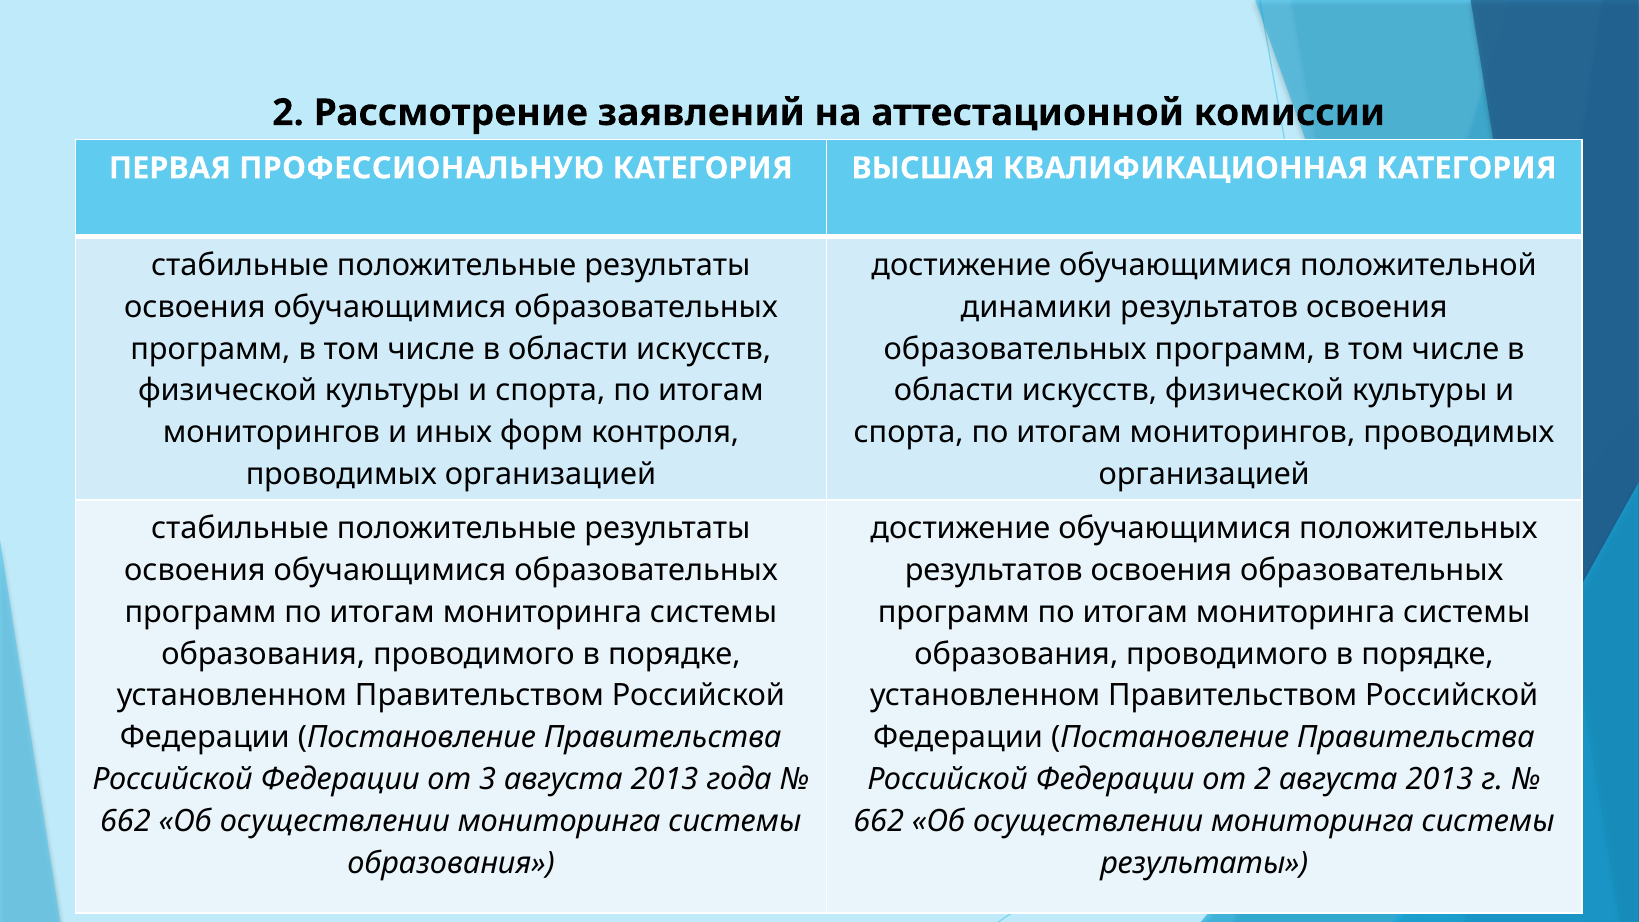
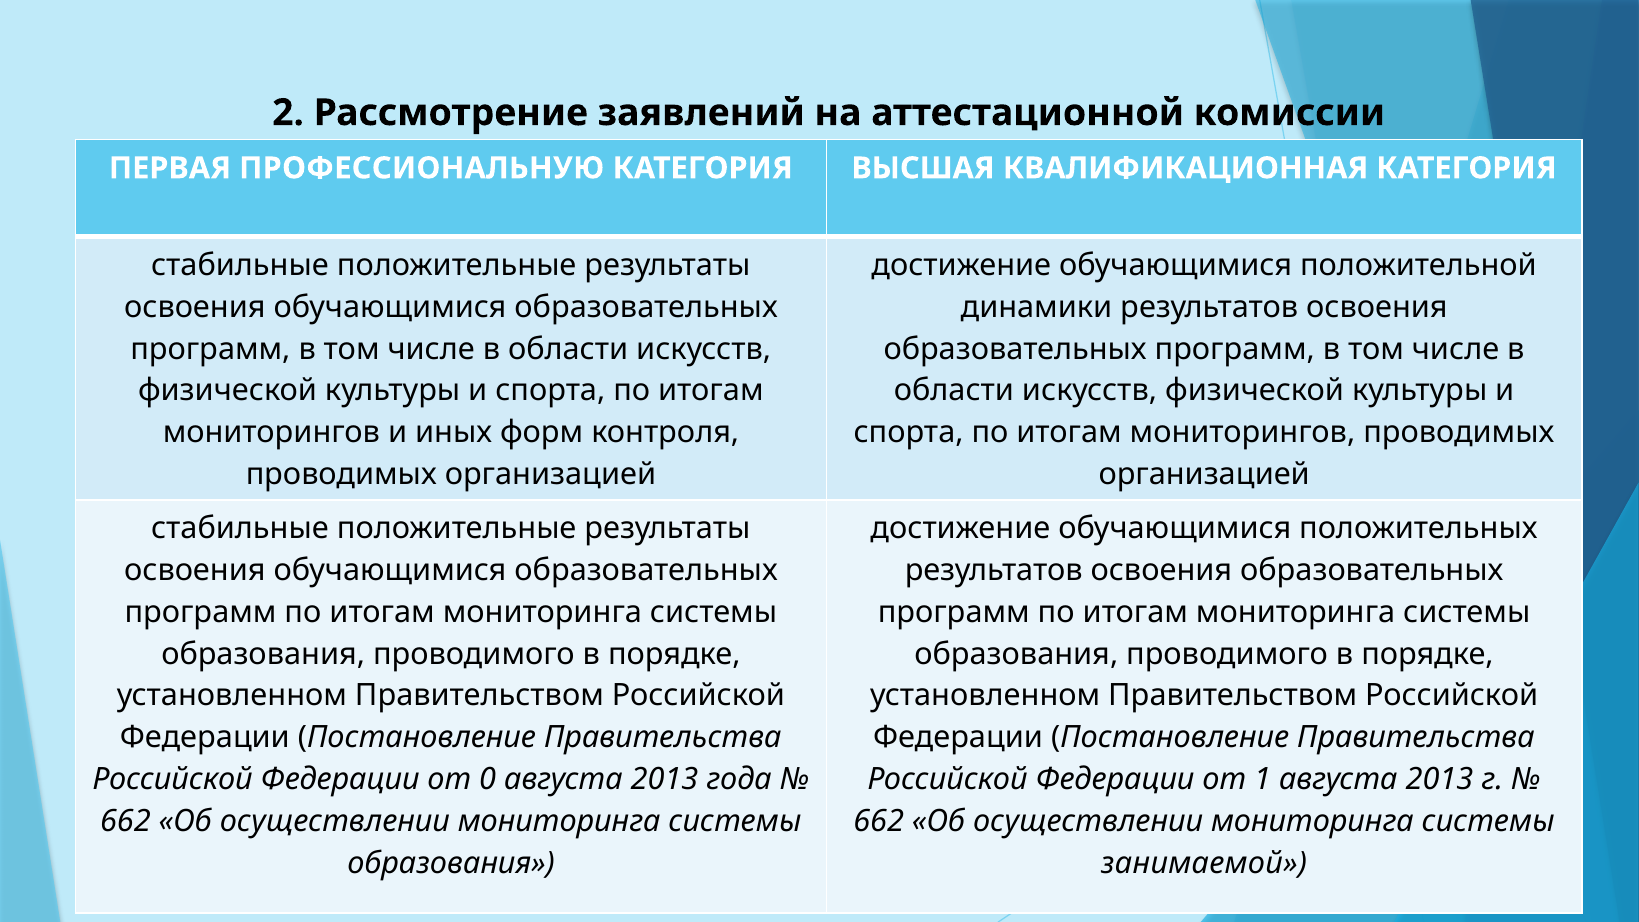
3: 3 -> 0 (488, 779)
от 2: 2 -> 1 (1263, 779)
результаты: результаты -> занимаемой (1204, 863)
